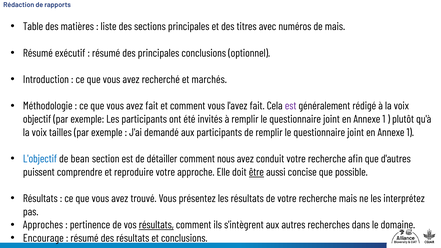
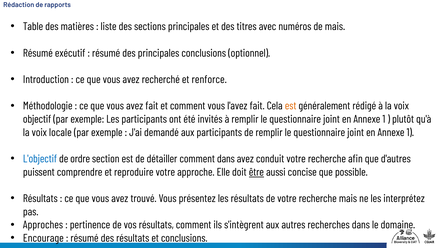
marchés: marchés -> renforce (209, 80)
est colour: purple -> orange (291, 106)
tailles: tailles -> locale (60, 132)
bean: bean -> ordre (80, 159)
comment nous: nous -> dans (226, 159)
résultats underline: present -> none (156, 225)
